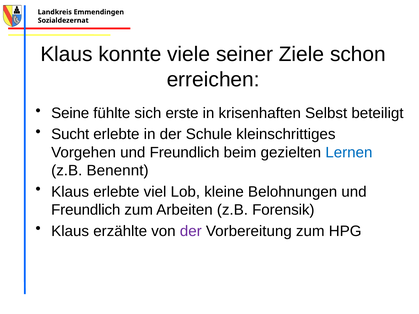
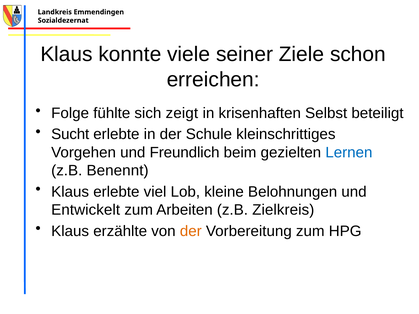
Seine: Seine -> Folge (70, 113)
erste: erste -> zeigt (182, 113)
Freundlich: Freundlich -> Entwickelt (86, 210)
Forensik: Forensik -> Zielkreis (283, 210)
der colour: purple -> orange (191, 231)
